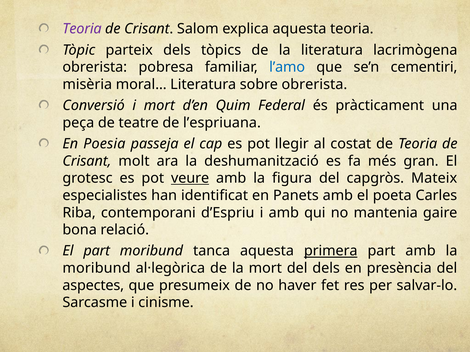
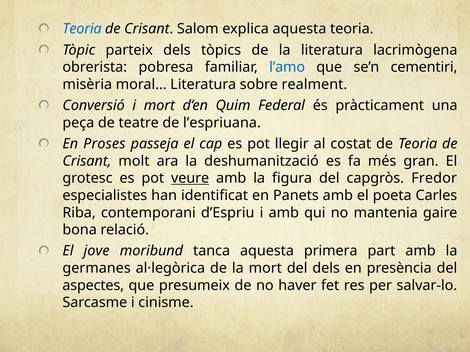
Teoria colour: purple -> blue (82, 29)
sobre obrerista: obrerista -> realment (314, 84)
Poesia: Poesia -> Proses (104, 144)
Mateix: Mateix -> Fredor (434, 178)
El part: part -> jove (97, 251)
primera underline: present -> none (331, 251)
moribund: moribund -> germanes (97, 269)
